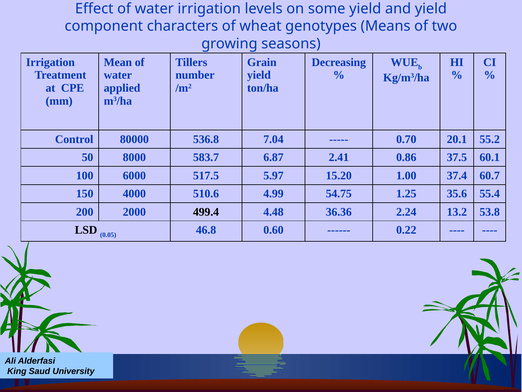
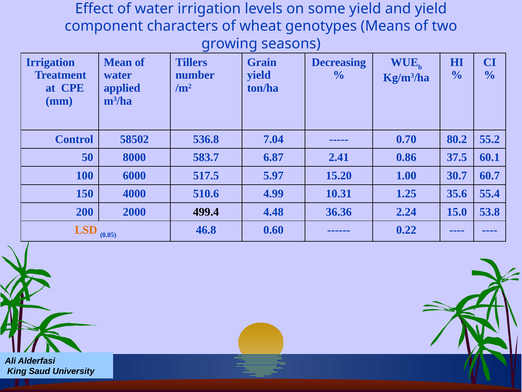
80000: 80000 -> 58502 (134, 139)
20.1: 20.1 -> 80.2 (457, 139)
37.4: 37.4 -> 30.7 (457, 175)
54.75: 54.75 -> 10.31 (339, 193)
13.2: 13.2 -> 15.0 (457, 212)
LSD colour: black -> orange (86, 230)
